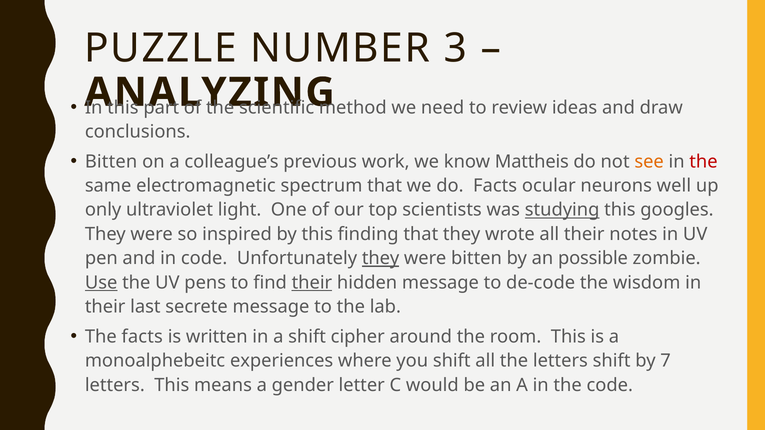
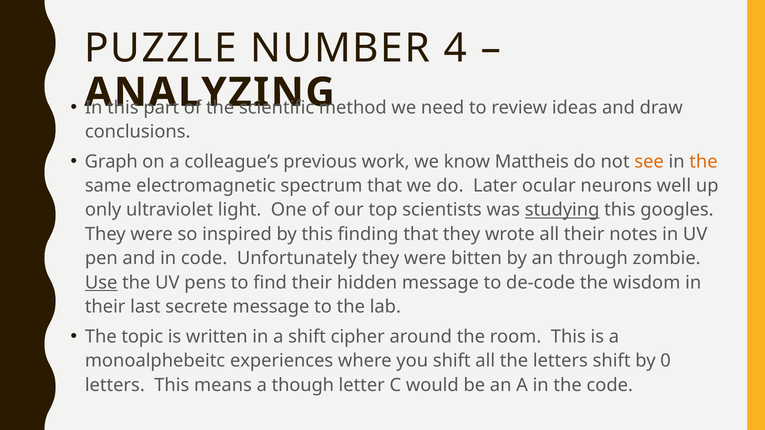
3: 3 -> 4 (455, 49)
Bitten: Bitten -> Graph (111, 162)
the colour: red -> orange (703, 162)
do Facts: Facts -> Later (495, 186)
they underline: present -> none (381, 259)
possible: possible -> through (593, 259)
their underline: present -> none (312, 283)
The facts: facts -> topic (142, 337)
7: 7 -> 0 (666, 361)
gender: gender -> though (303, 385)
